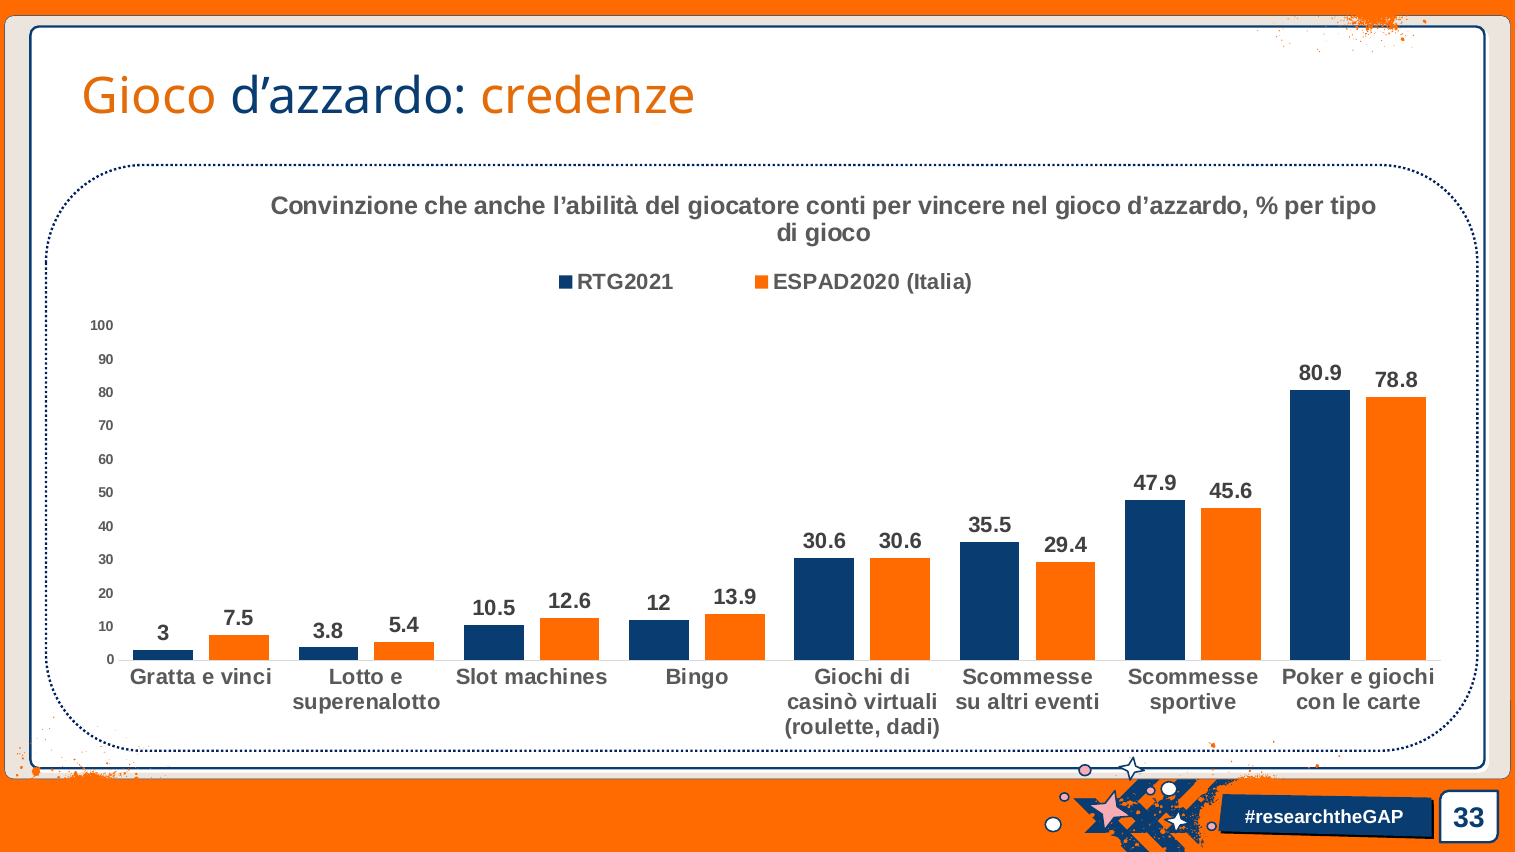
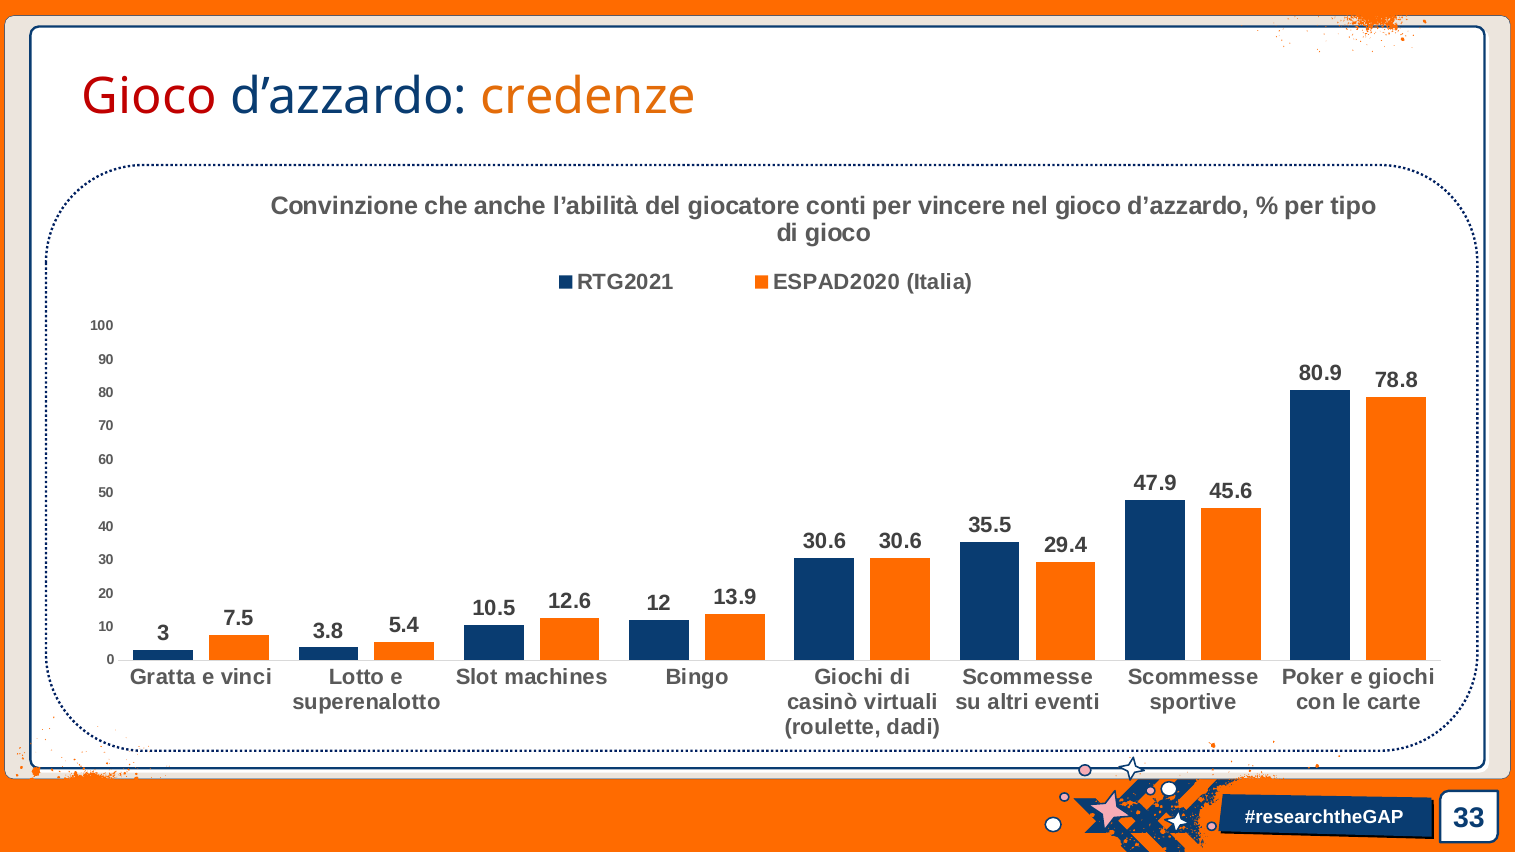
Gioco colour: orange -> red (149, 97)
